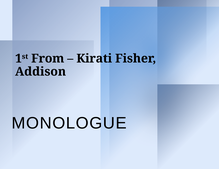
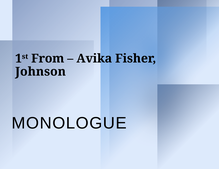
Kirati: Kirati -> Avika (94, 59)
Addison: Addison -> Johnson (40, 72)
